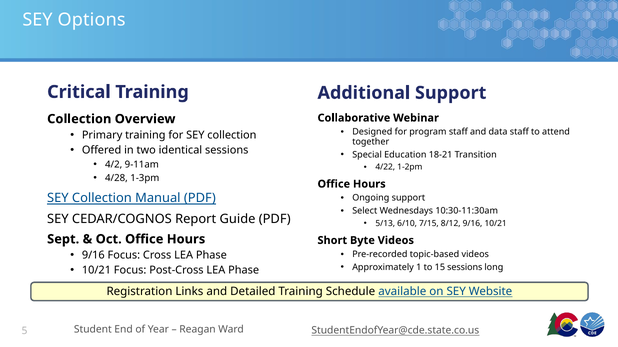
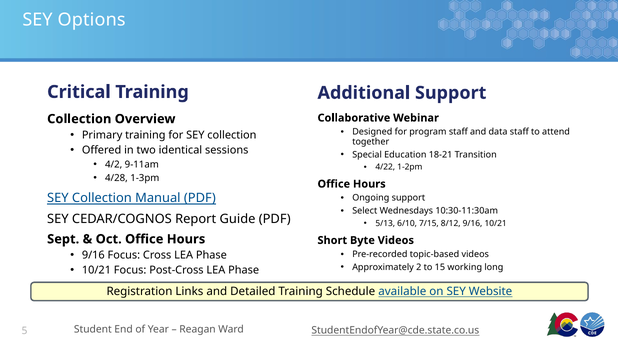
1: 1 -> 2 (419, 268)
15 sessions: sessions -> working (465, 268)
